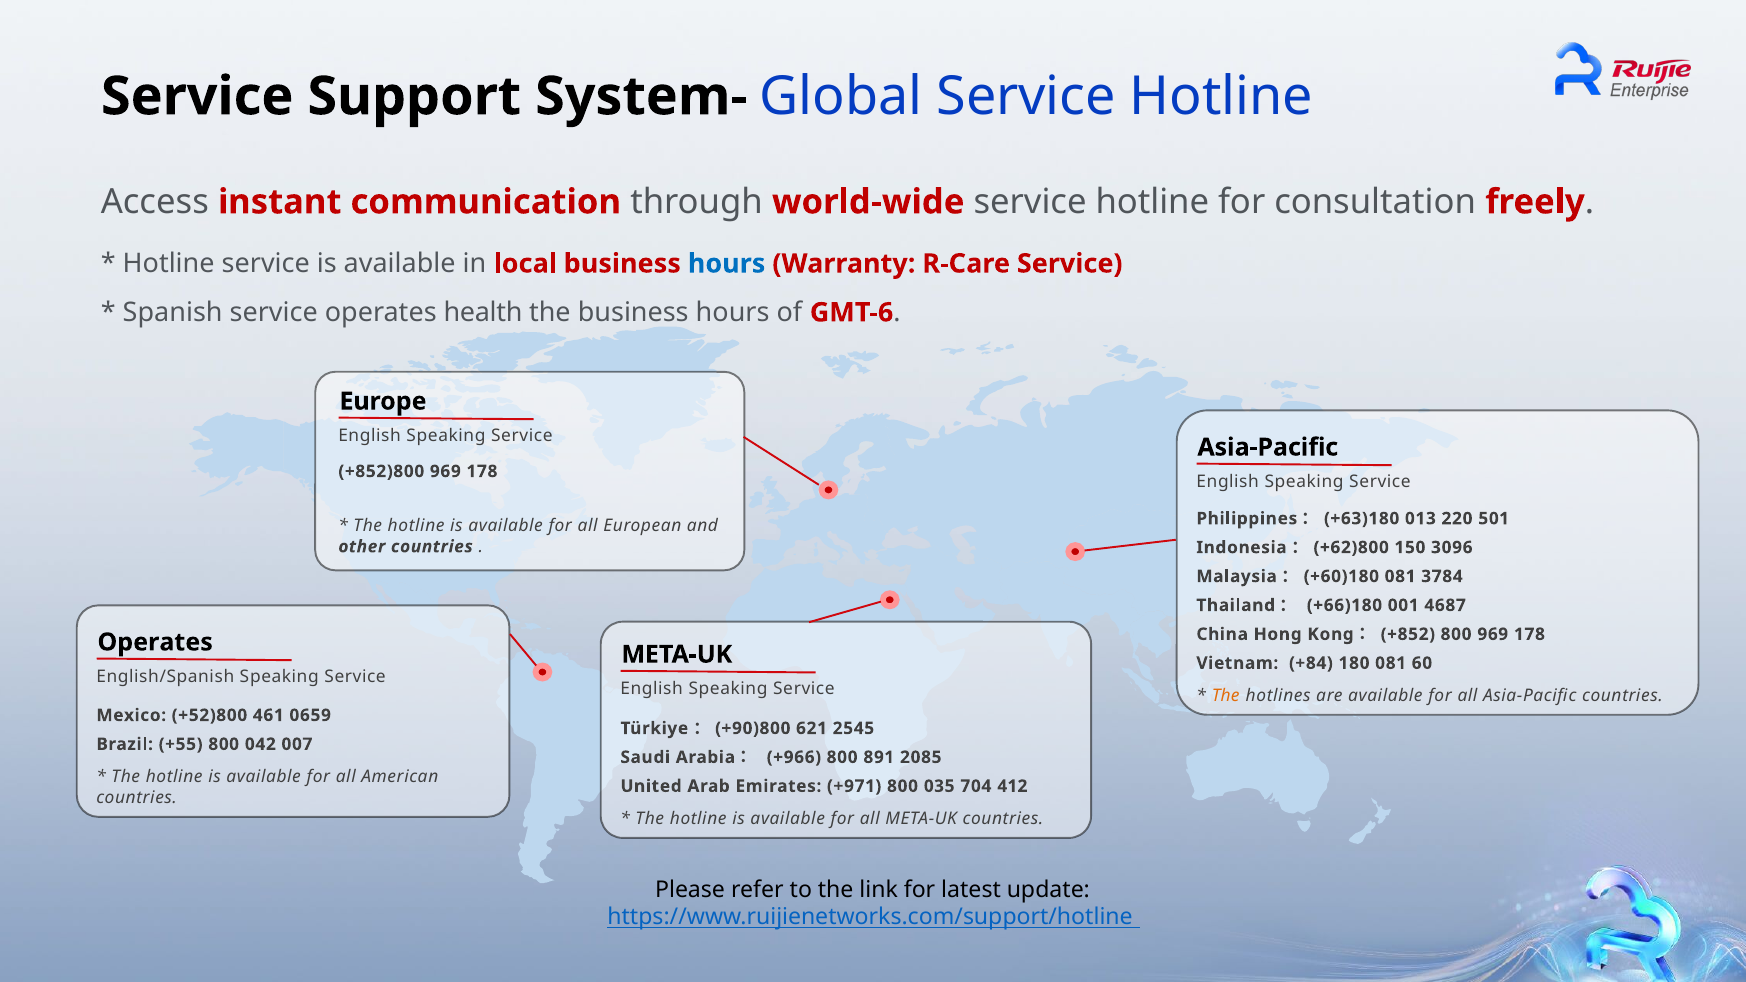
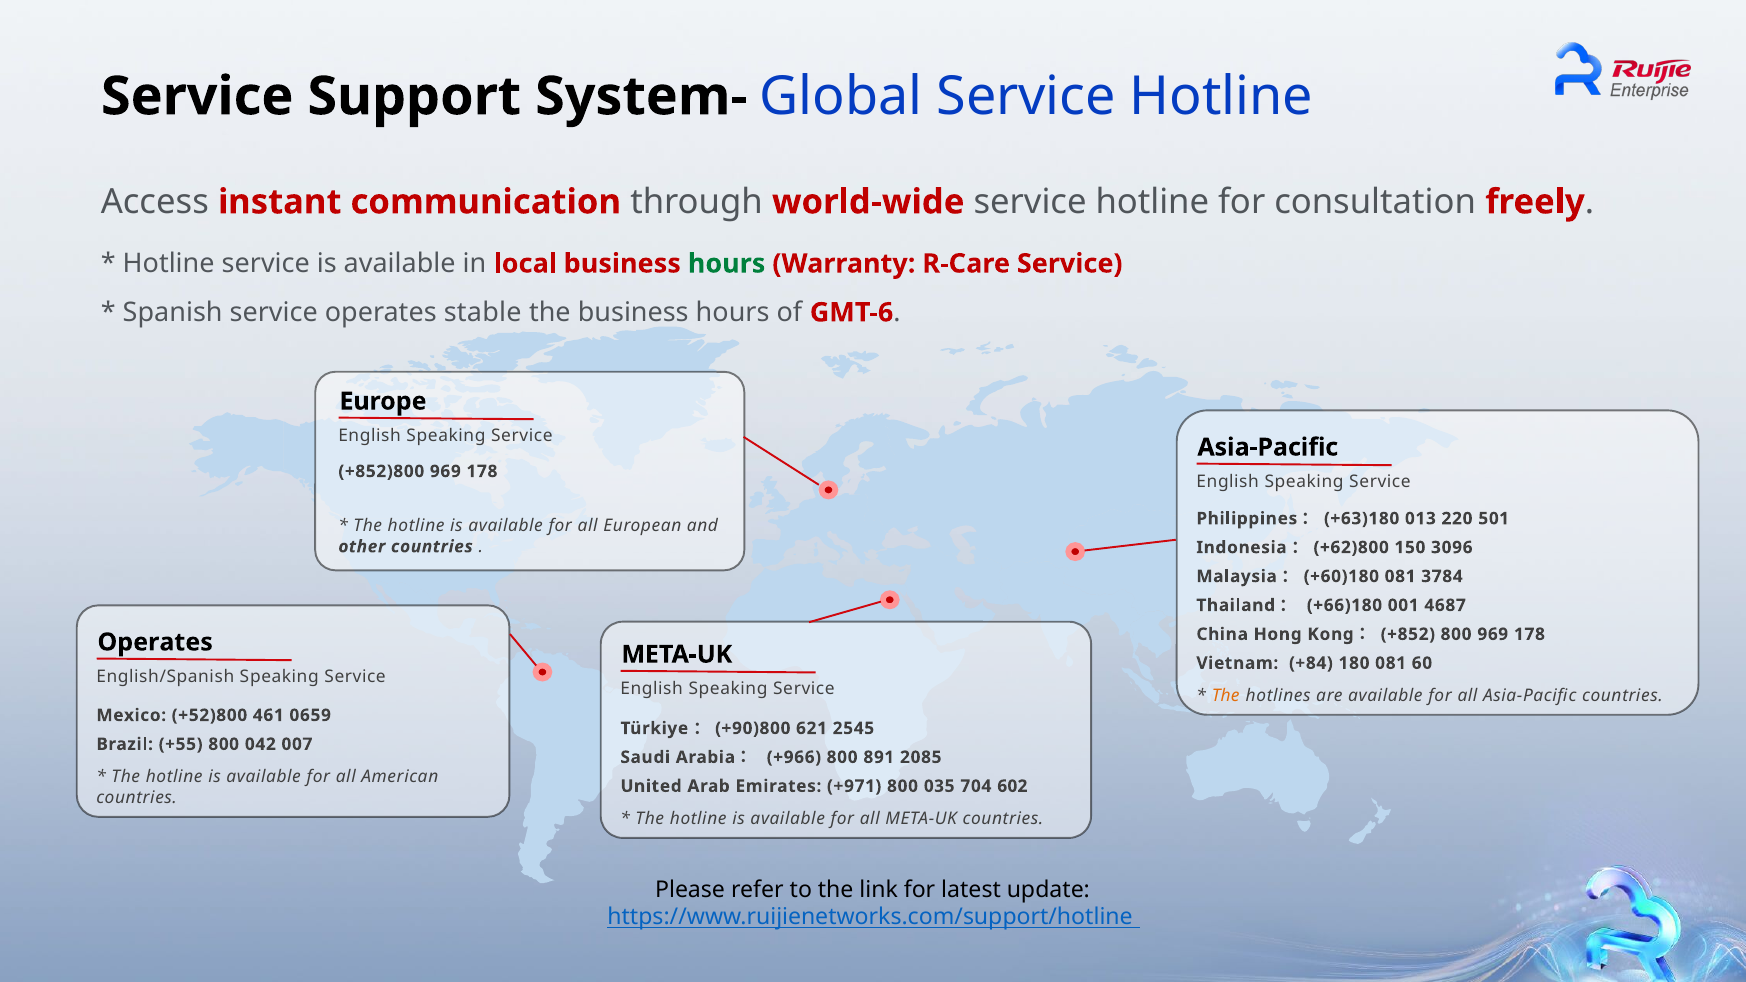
hours colour: blue -> green (727, 264)
health: health -> stable (483, 313)
412: 412 -> 602 (1012, 786)
